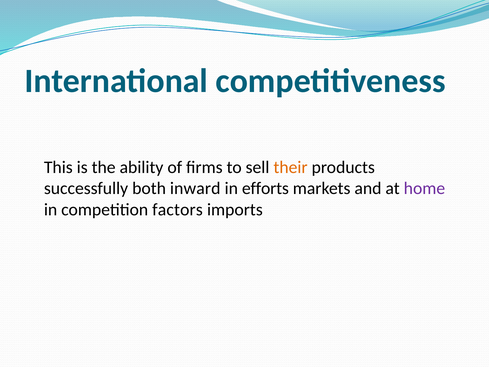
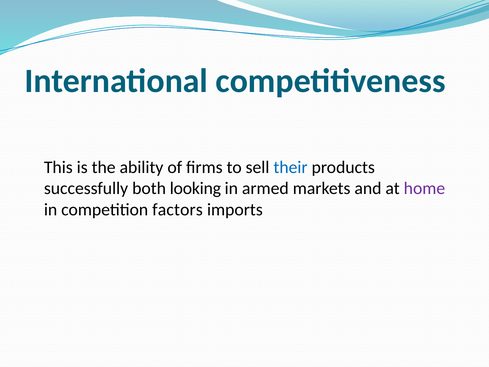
their colour: orange -> blue (291, 167)
inward: inward -> looking (195, 188)
efforts: efforts -> armed (265, 188)
